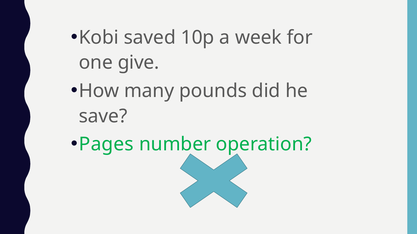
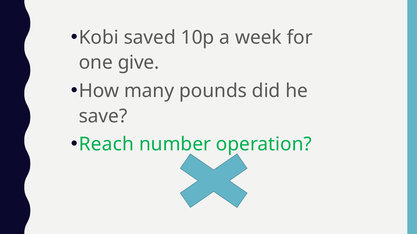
Pages: Pages -> Reach (106, 145)
